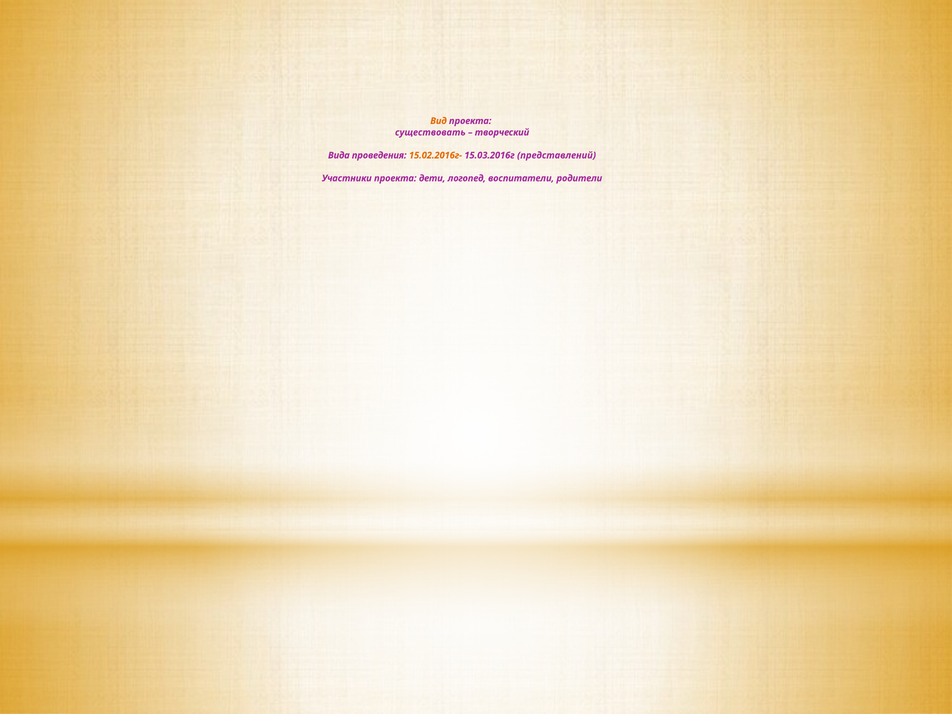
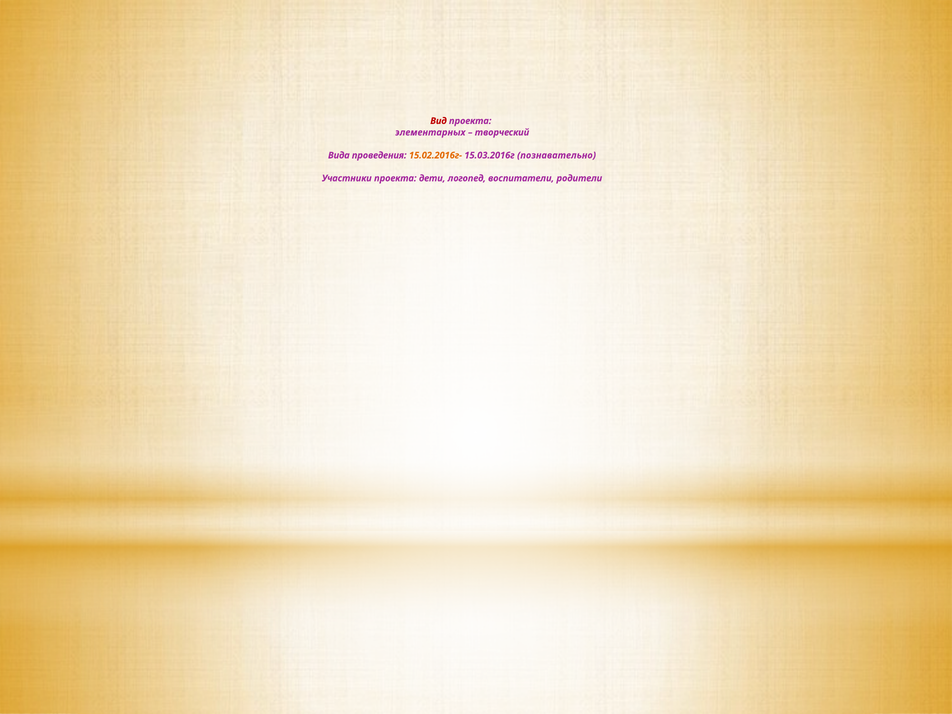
Вид colour: orange -> red (438, 121)
существовать: существовать -> элементарных (430, 132)
представлений: представлений -> познавательно (557, 155)
